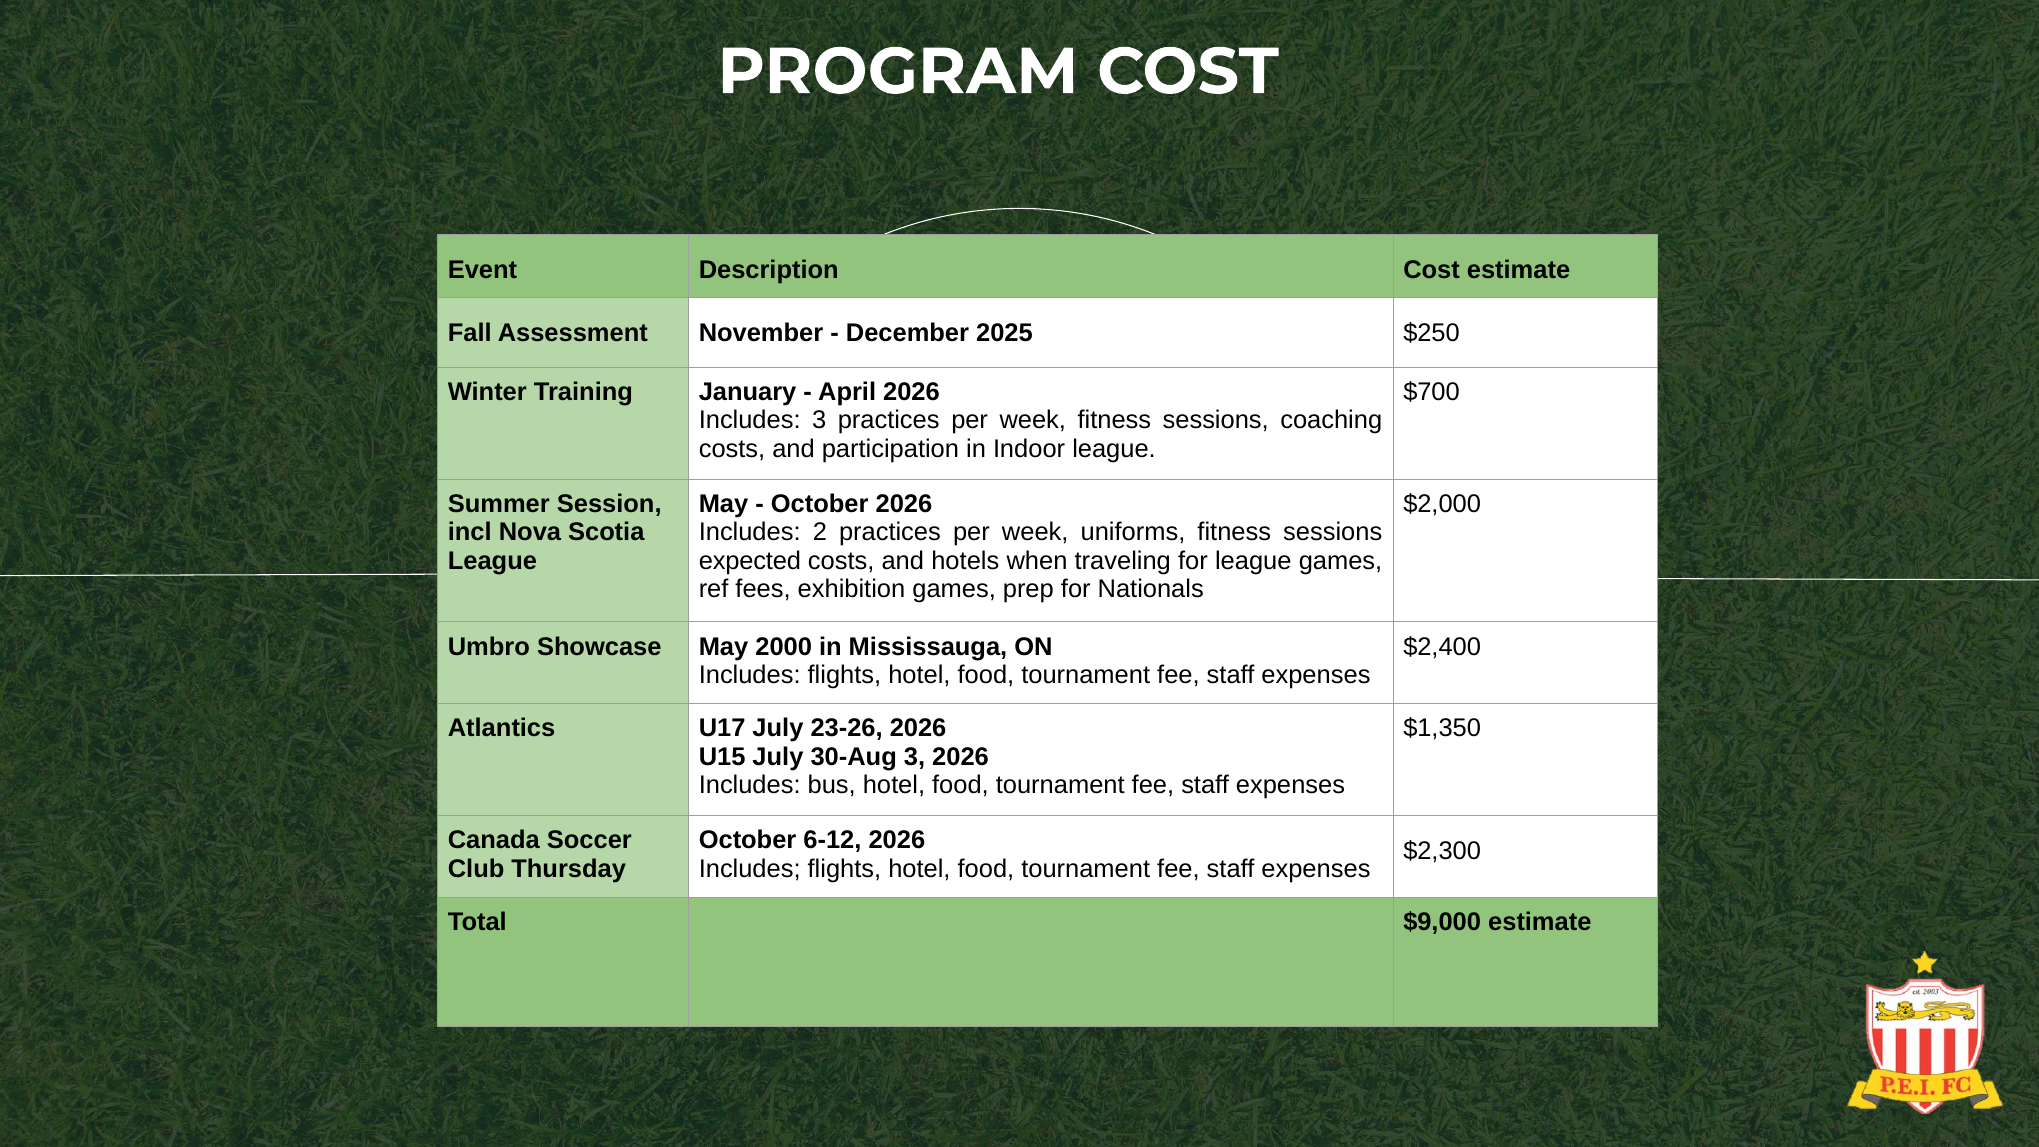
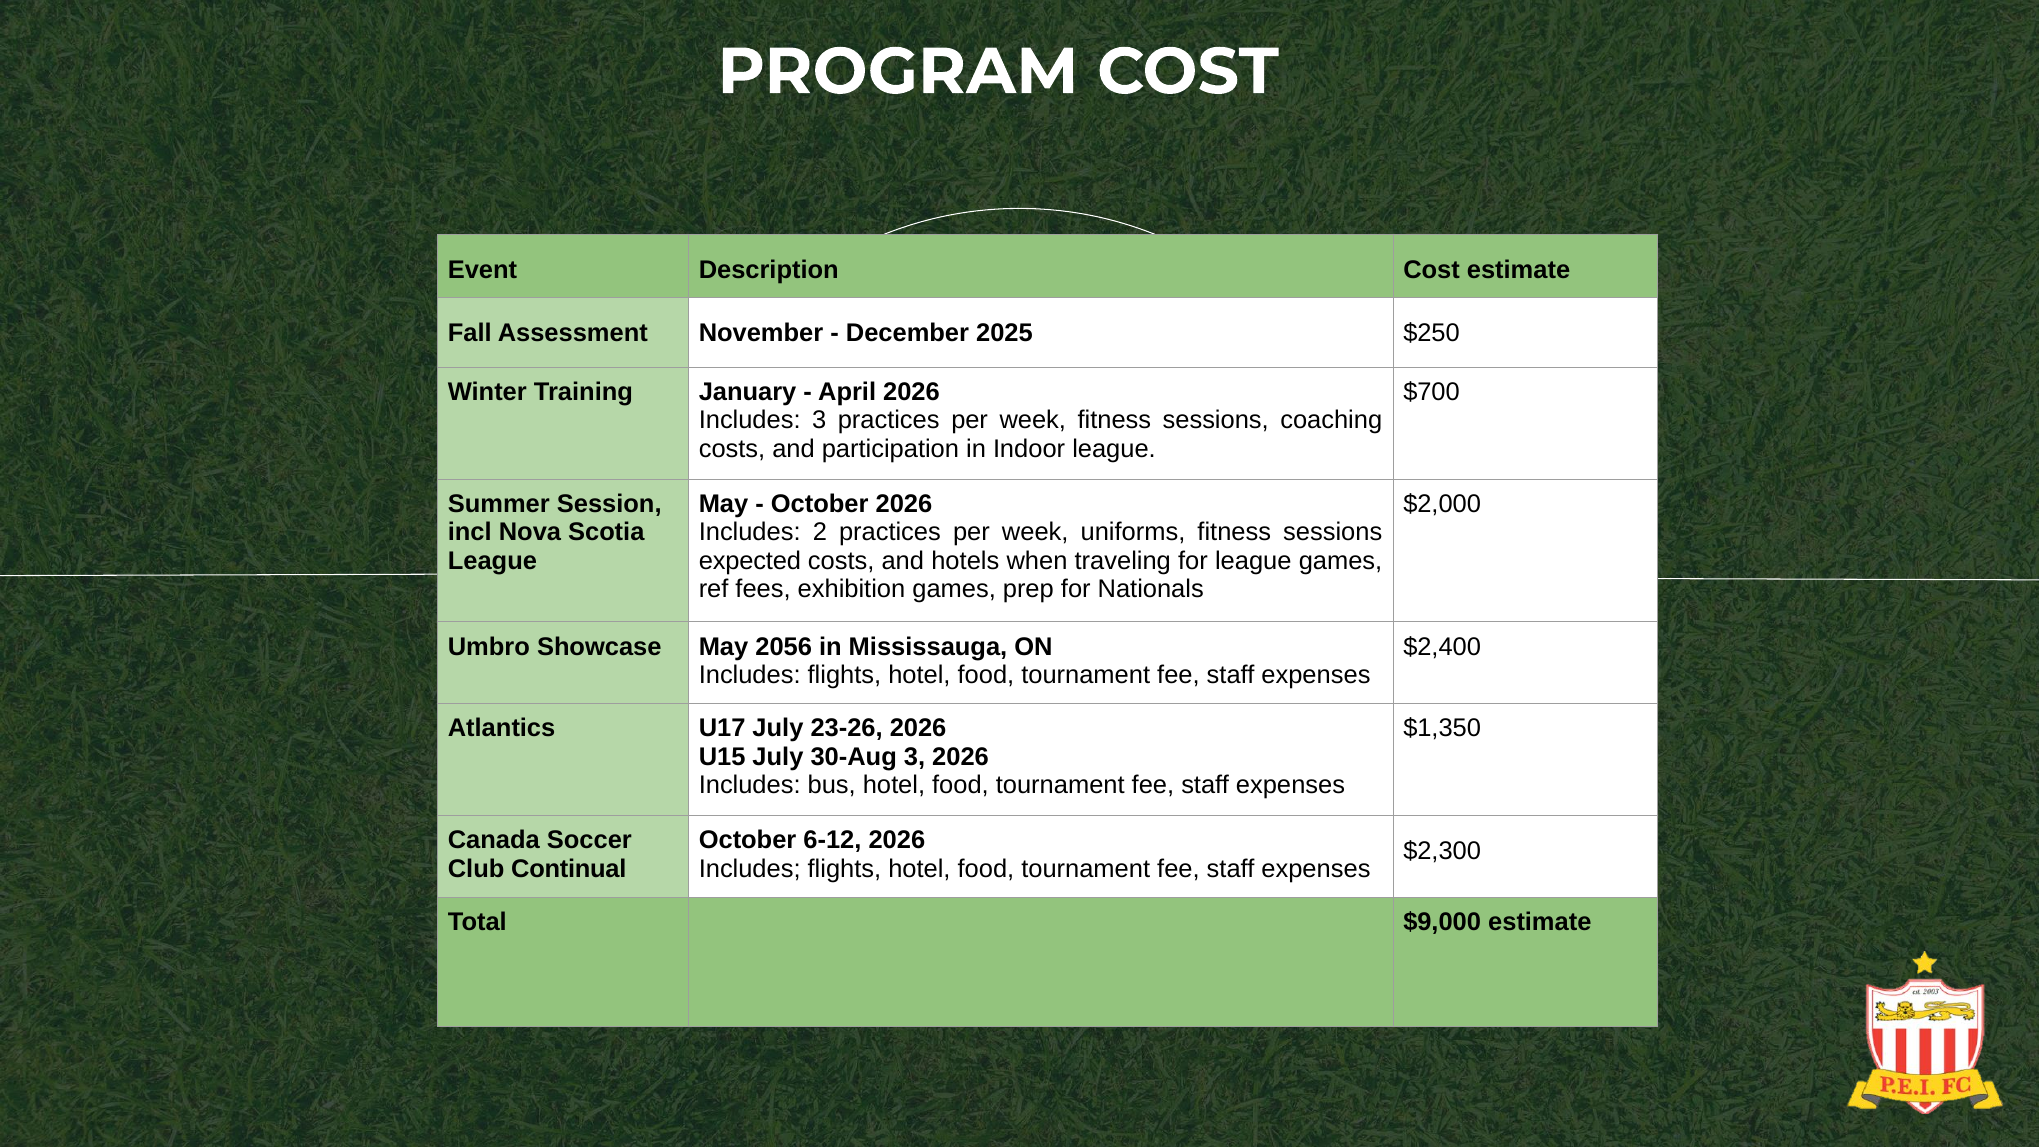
2000: 2000 -> 2056 (784, 647)
Thursday: Thursday -> Continual (569, 869)
